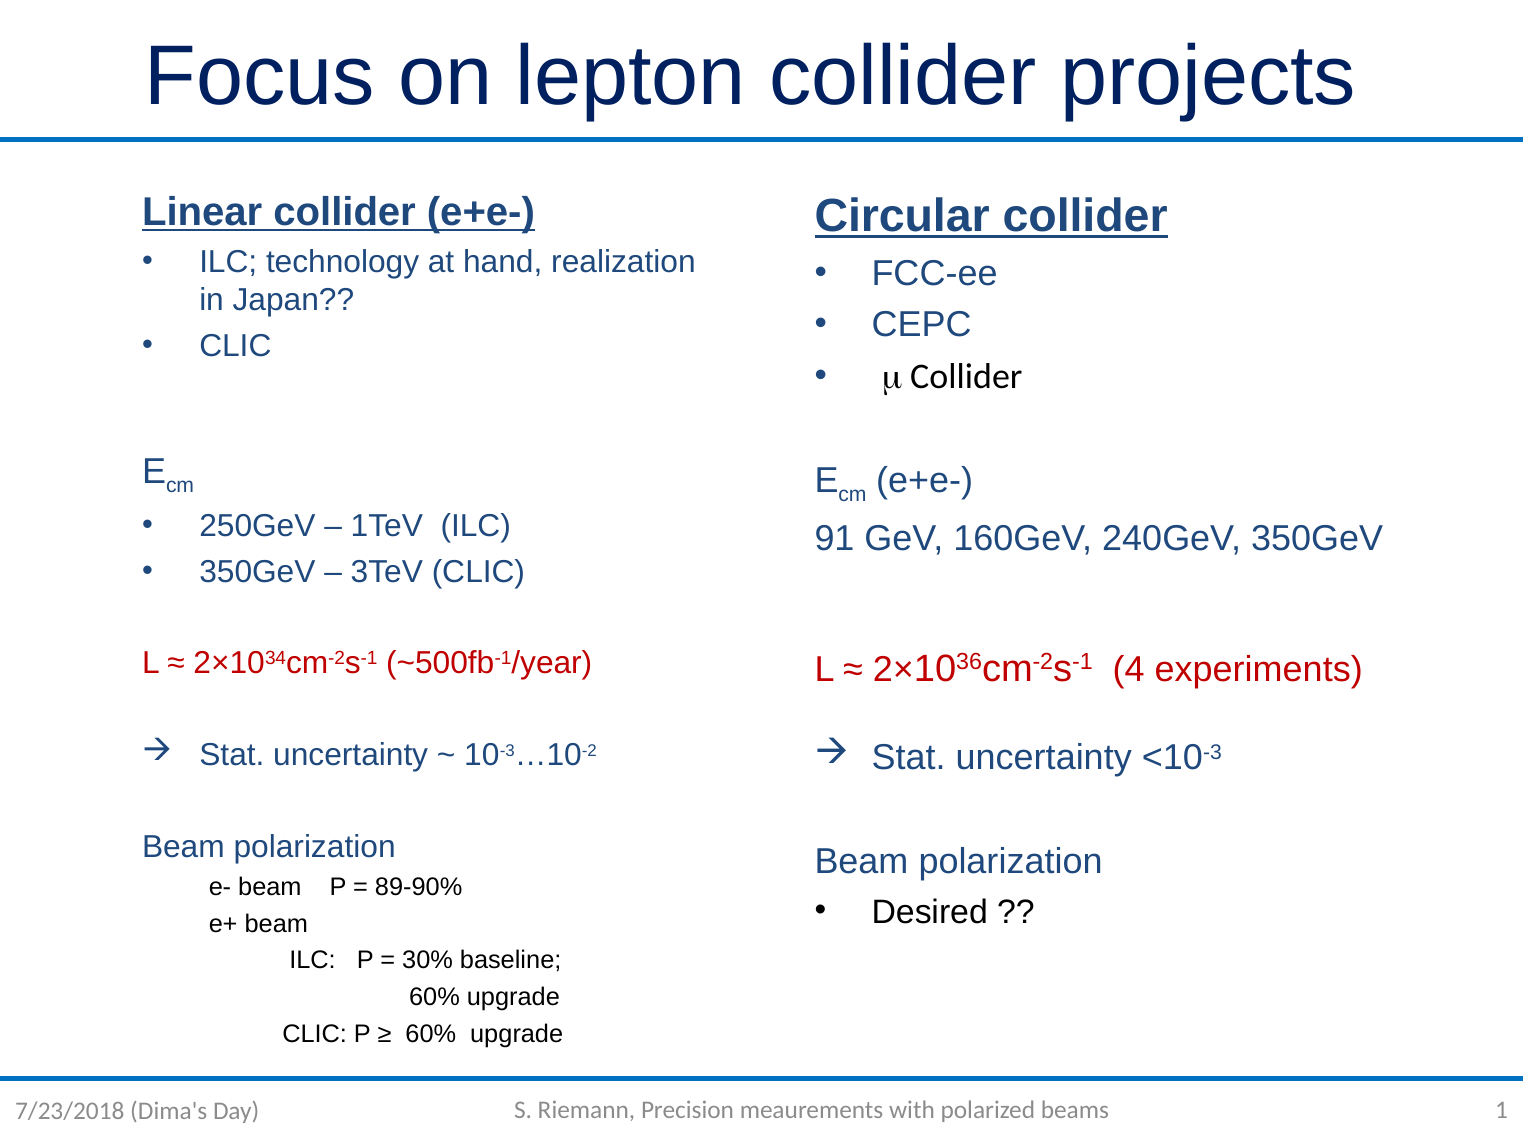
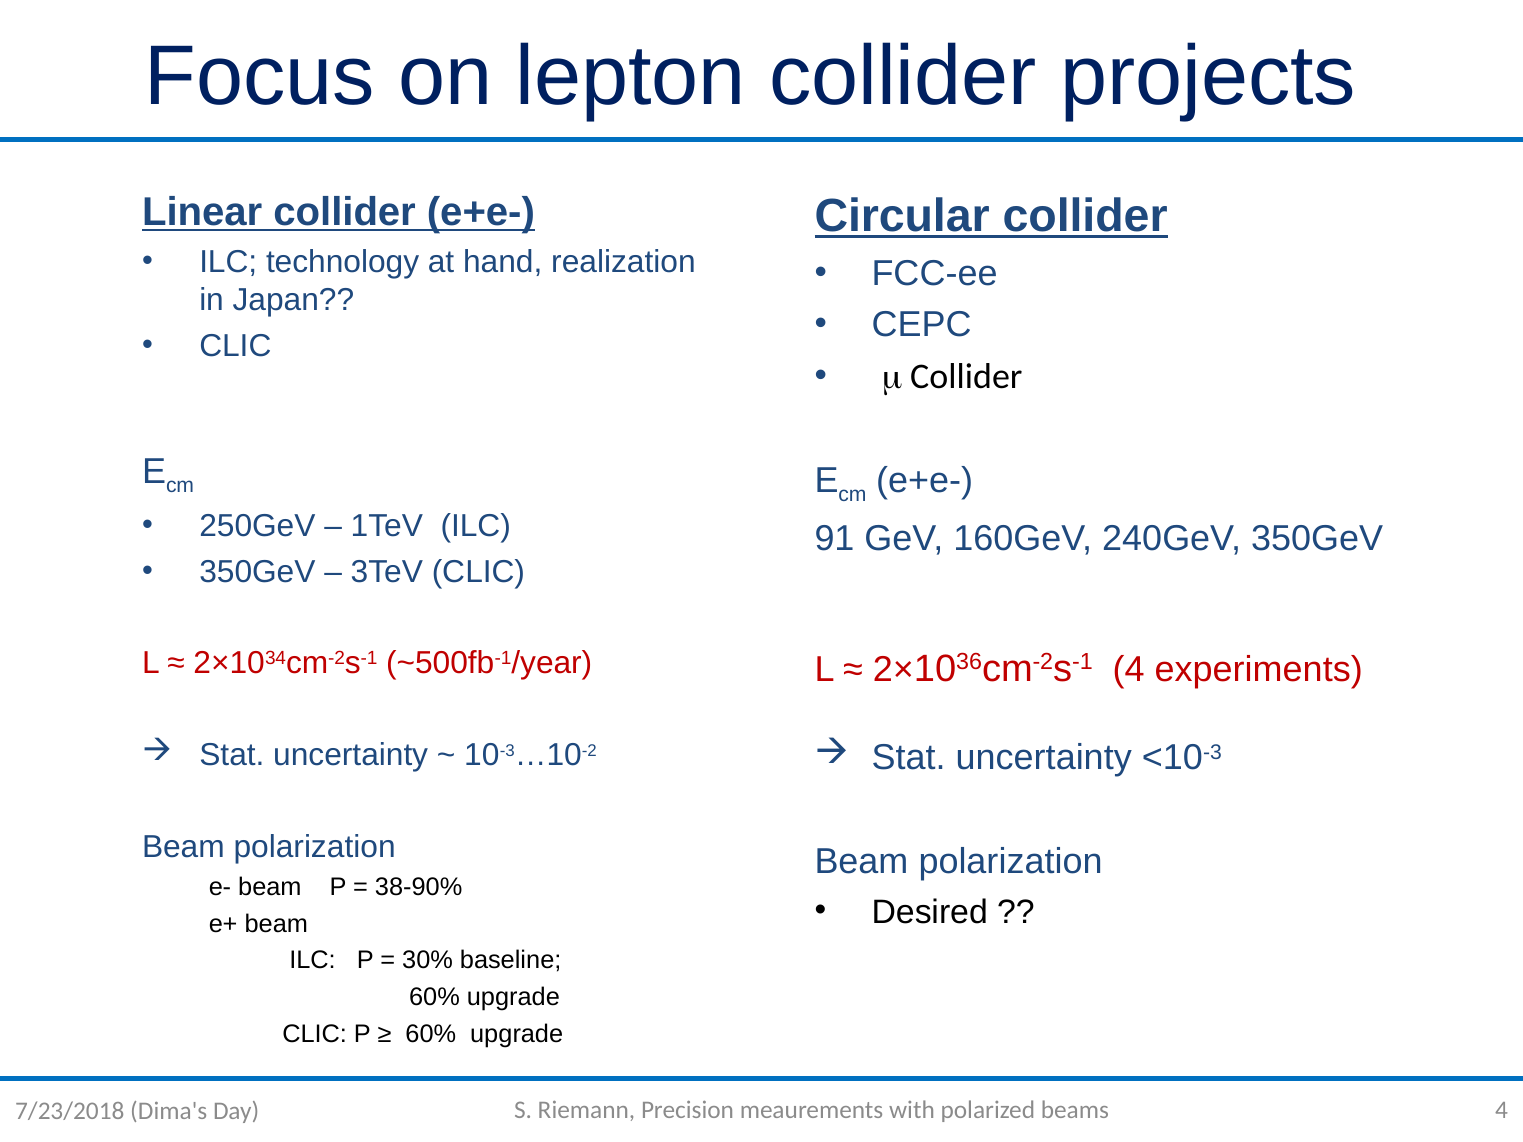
89-90%: 89-90% -> 38-90% (419, 887)
beams 1: 1 -> 4 (1501, 1111)
